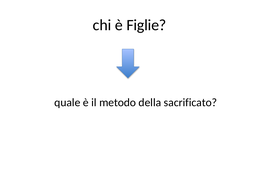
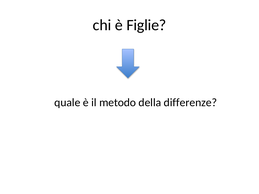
sacrificato: sacrificato -> differenze (190, 103)
